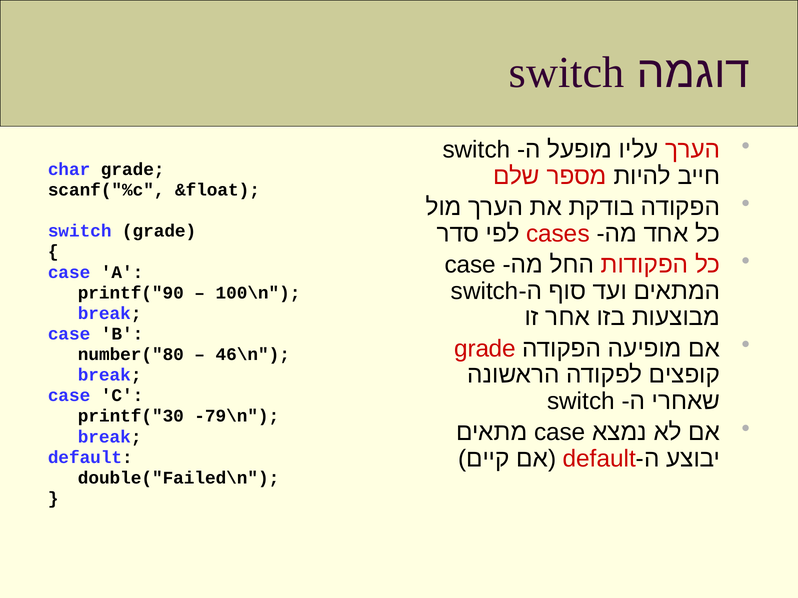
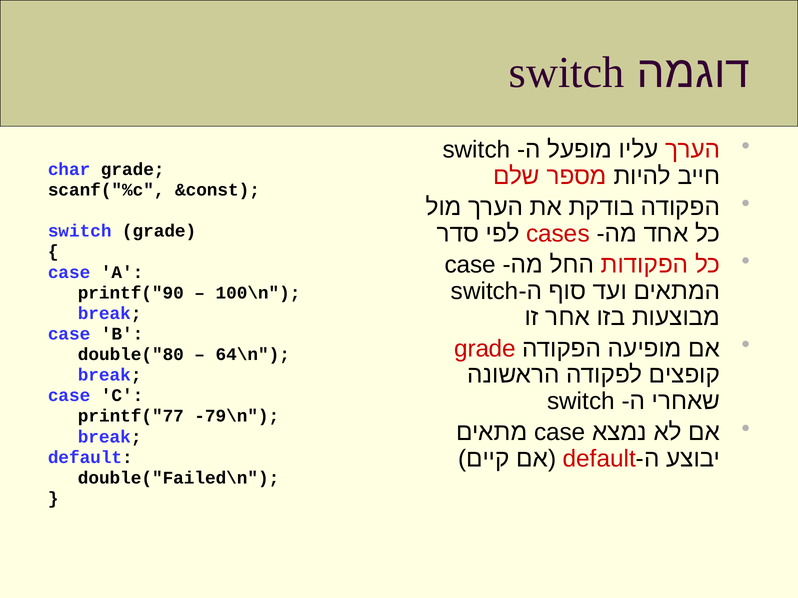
&float: &float -> &const (217, 190)
number("80: number("80 -> double("80 (131, 355)
46\n: 46\n -> 64\n (253, 355)
printf("30: printf("30 -> printf("77 (131, 416)
